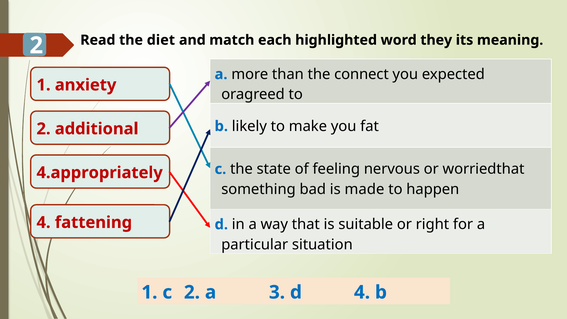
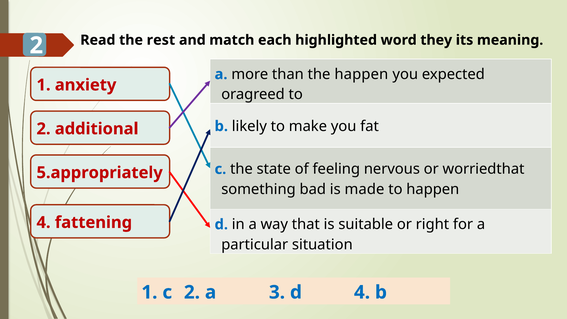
diet: diet -> rest (161, 40)
the connect: connect -> happen (361, 74)
4.appropriately: 4.appropriately -> 5.appropriately (100, 173)
